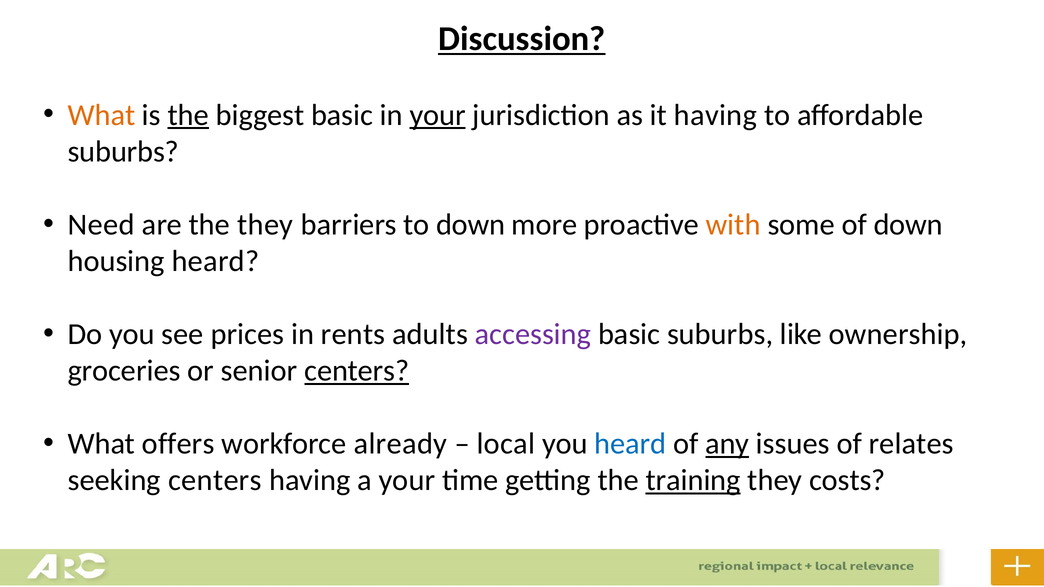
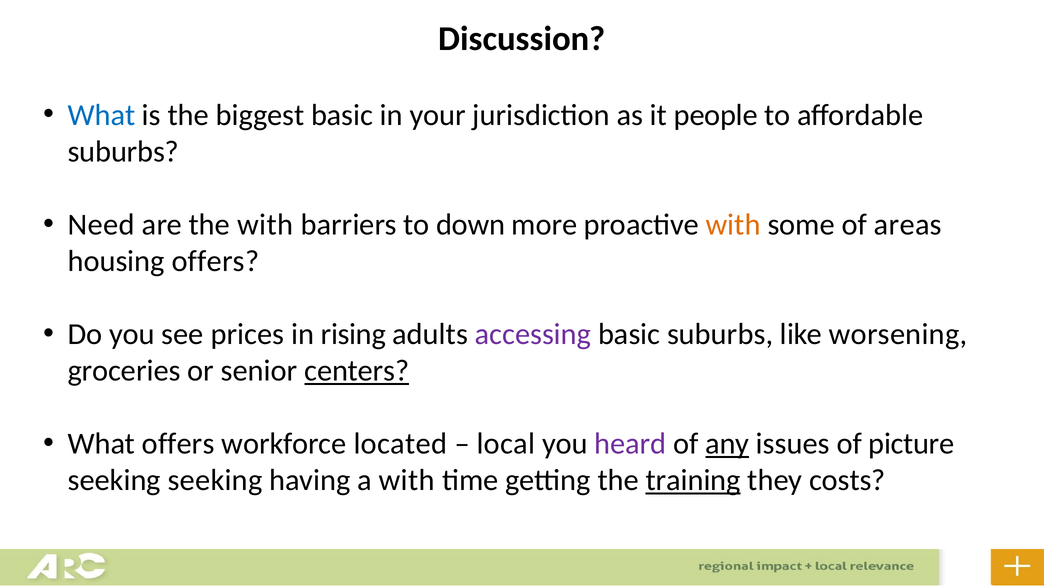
Discussion underline: present -> none (522, 39)
What colour: orange -> blue (101, 115)
the underline: present -> none (188, 115)
your underline: present -> none (438, 115)
it having: having -> people (716, 115)
the they: they -> with (265, 225)
of down: down -> areas (908, 225)
housing heard: heard -> offers (215, 261)
rents: rents -> rising (353, 334)
ownership: ownership -> worsening (898, 334)
already: already -> located (400, 444)
heard colour: blue -> purple (630, 444)
relates: relates -> picture (911, 444)
seeking centers: centers -> seeking (215, 481)
a your: your -> with (407, 481)
